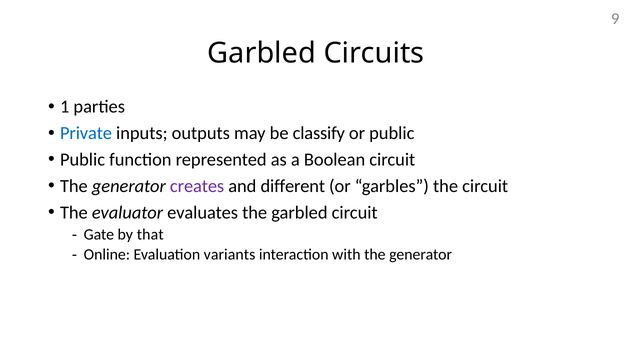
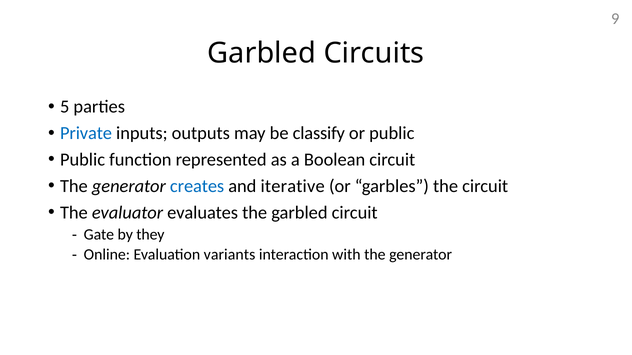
1: 1 -> 5 (65, 107)
creates colour: purple -> blue (197, 186)
different: different -> iterative (293, 186)
that: that -> they (150, 235)
